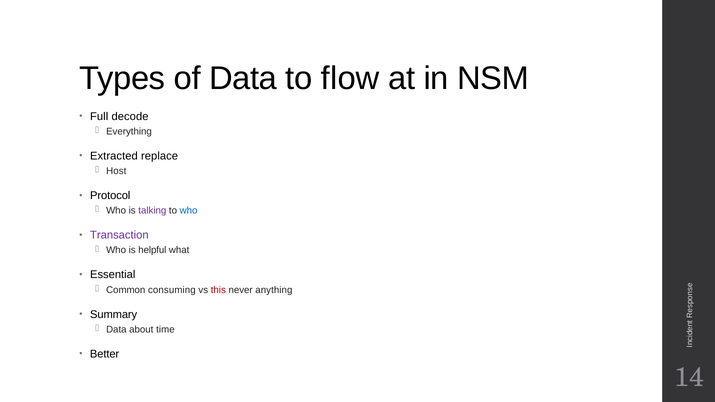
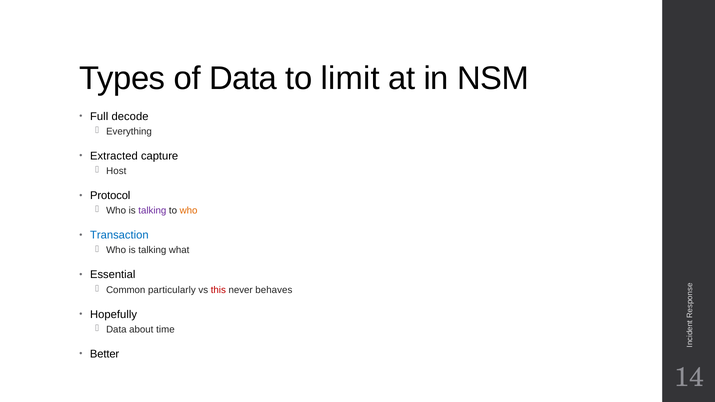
flow: flow -> limit (350, 79)
replace: replace -> capture (160, 156)
who colour: blue -> orange (189, 211)
Transaction colour: purple -> blue (119, 235)
helpful: helpful -> talking (152, 250)
consuming: consuming -> particularly (172, 290)
anything: anything -> behaves (274, 290)
Summary: Summary -> Hopefully (114, 314)
